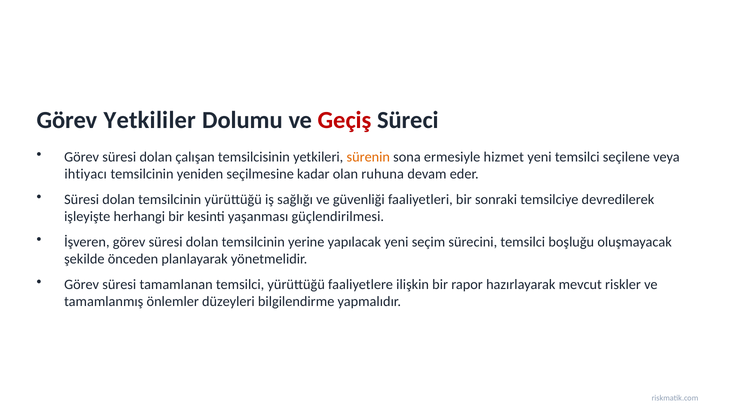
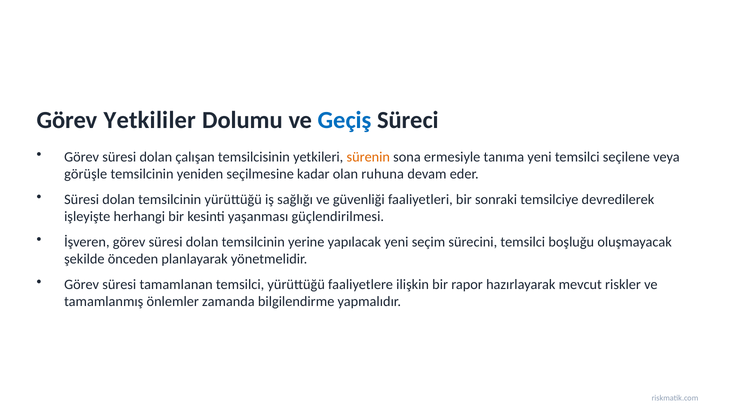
Geçiş colour: red -> blue (345, 120)
hizmet: hizmet -> tanıma (504, 157)
ihtiyacı: ihtiyacı -> görüşle (86, 174)
düzeyleri: düzeyleri -> zamanda (228, 302)
